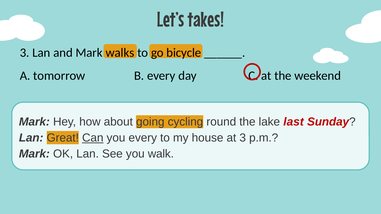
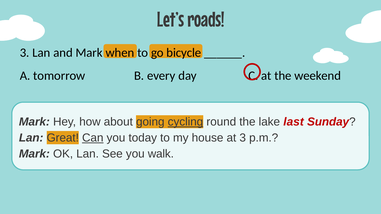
takes: takes -> roads (206, 20)
walks: walks -> when (120, 53)
cycling underline: none -> present (185, 122)
you every: every -> today (143, 138)
